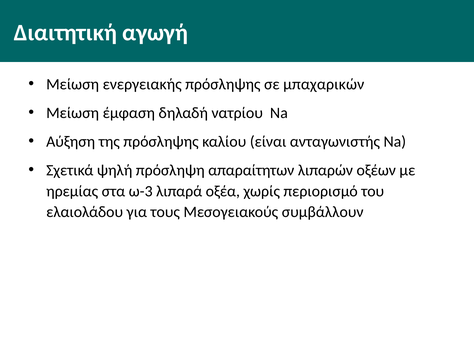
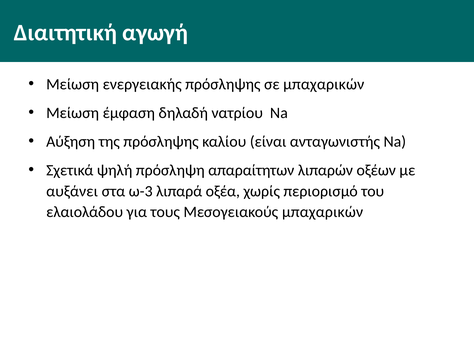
ηρεμίας: ηρεμίας -> αυξάνει (72, 191)
Μεσογειακούς συμβάλλουν: συμβάλλουν -> μπαχαρικών (323, 212)
